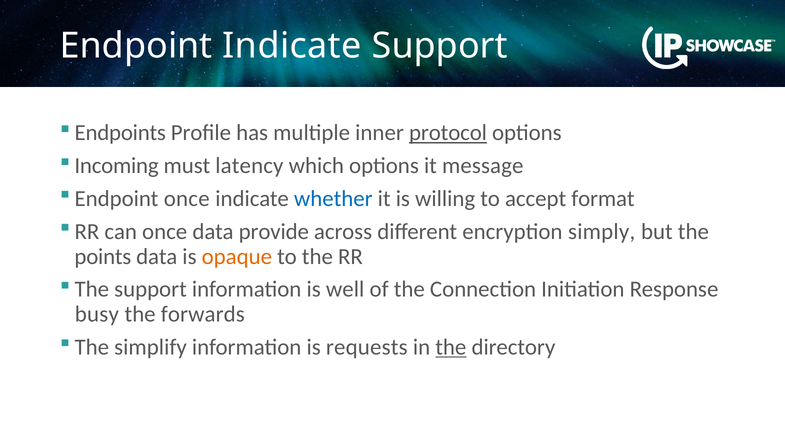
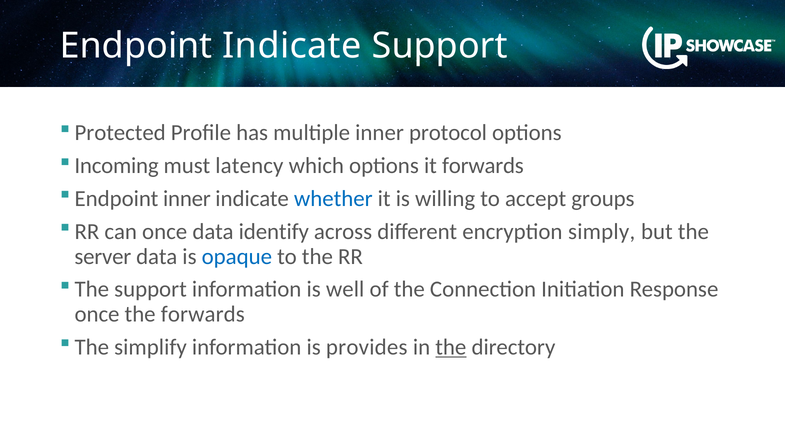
Endpoints: Endpoints -> Protected (120, 133)
protocol underline: present -> none (448, 133)
it message: message -> forwards (483, 166)
Endpoint once: once -> inner (187, 199)
format: format -> groups (603, 199)
provide: provide -> identify (274, 231)
points: points -> server (103, 256)
opaque colour: orange -> blue (237, 256)
busy: busy -> once (97, 314)
requests: requests -> provides (367, 347)
